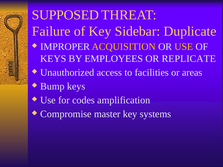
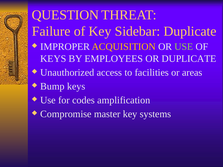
SUPPOSED: SUPPOSED -> QUESTION (65, 15)
USE colour: yellow -> light green (184, 47)
OR REPLICATE: REPLICATE -> DUPLICATE (189, 59)
